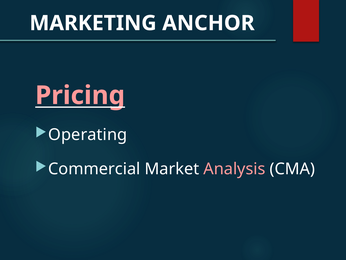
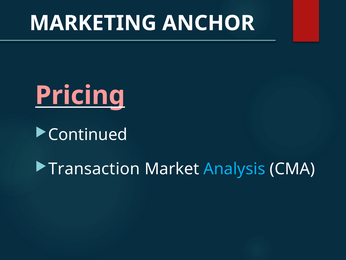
Operating: Operating -> Continued (88, 135)
Commercial: Commercial -> Transaction (94, 169)
Analysis colour: pink -> light blue (234, 169)
